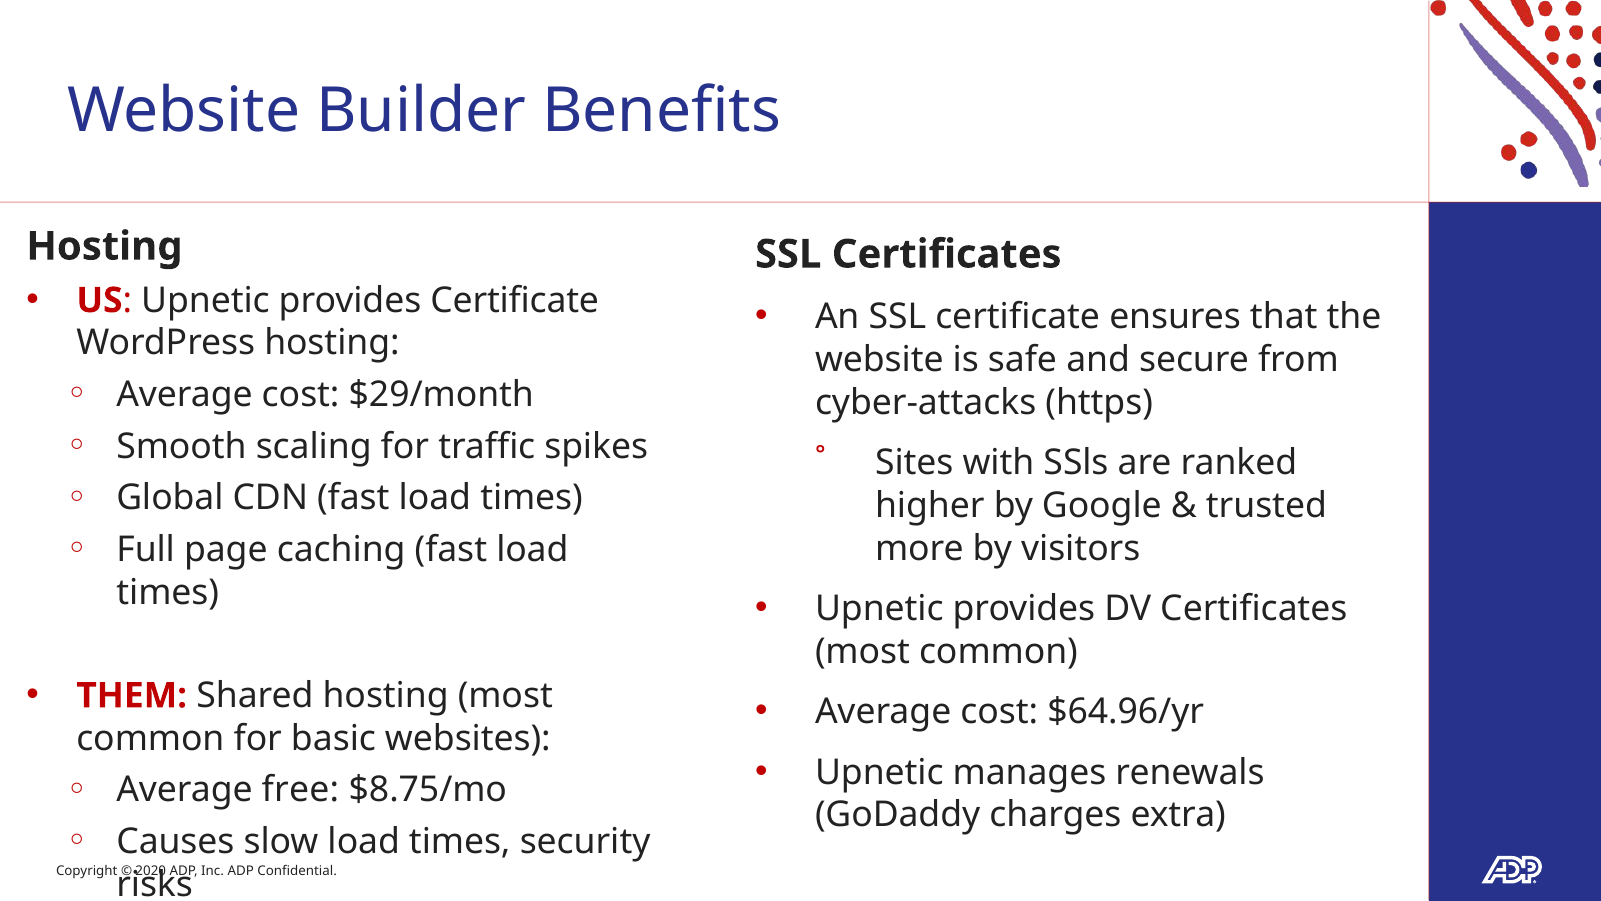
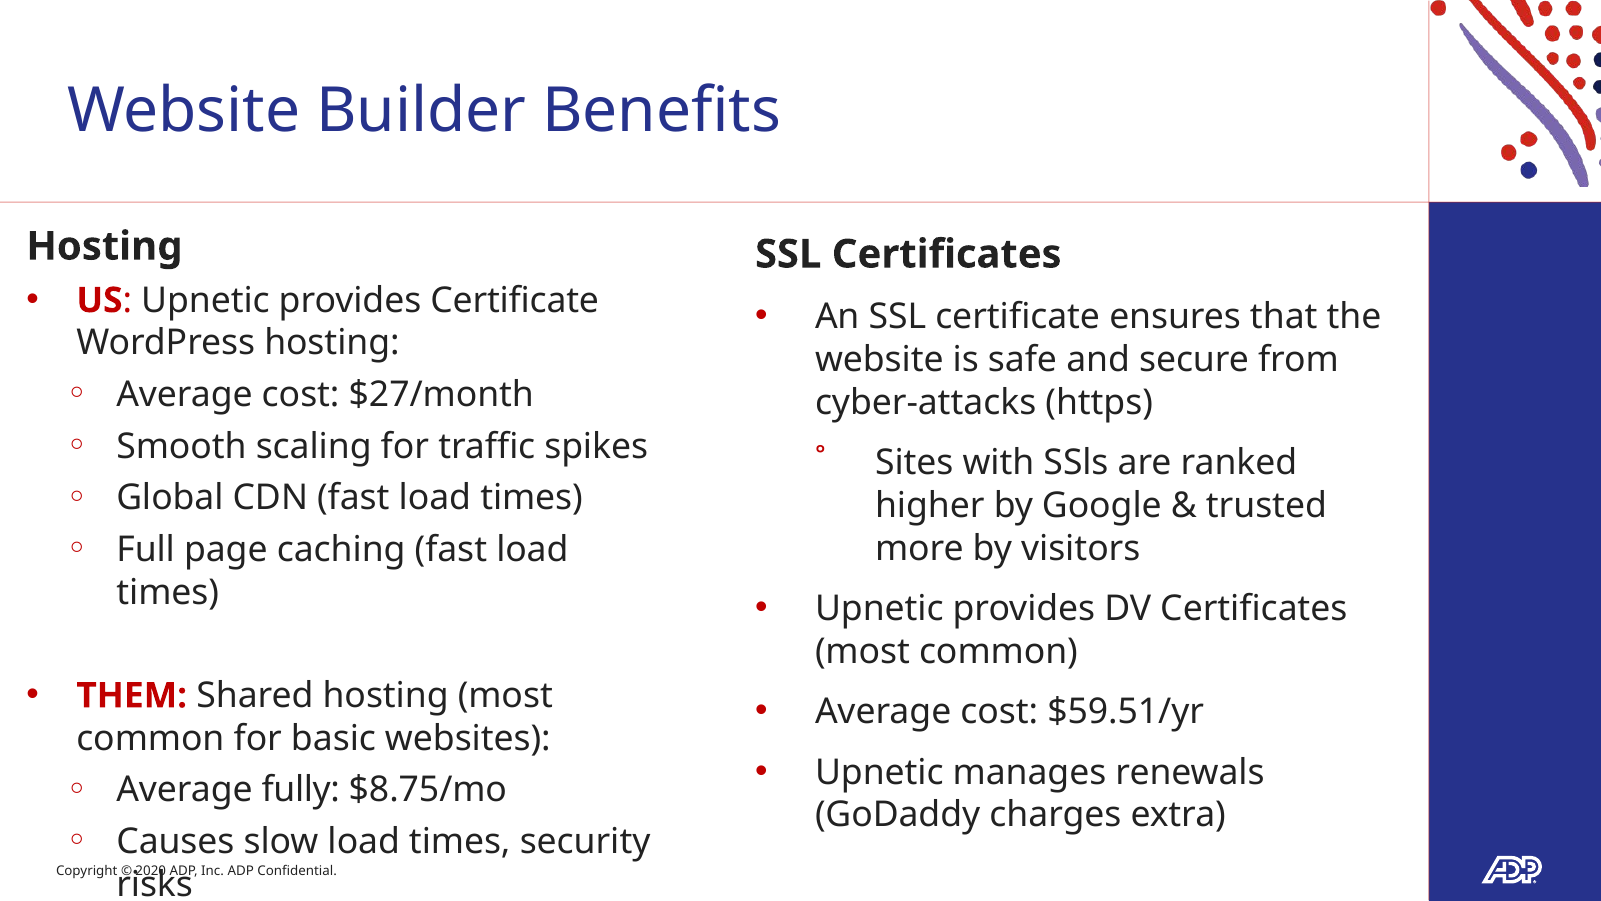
$29/month: $29/month -> $27/month (441, 395)
$64.96/yr: $64.96/yr -> $59.51/yr (1126, 712)
free: free -> fully (301, 790)
